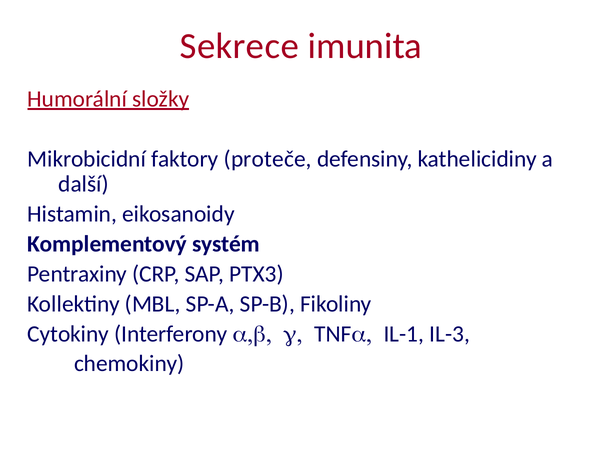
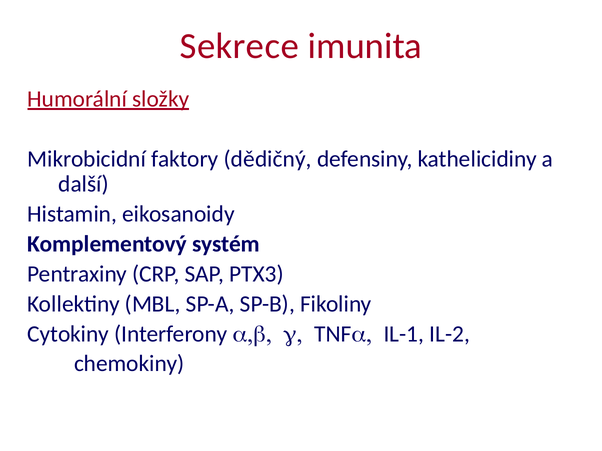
proteče: proteče -> dědičný (268, 159)
IL-3: IL-3 -> IL-2 (450, 334)
